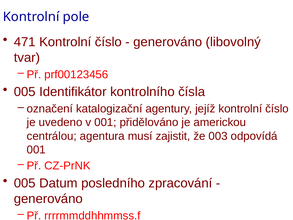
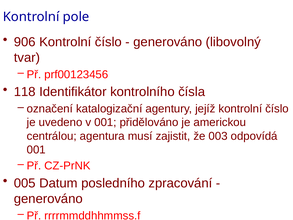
471: 471 -> 906 (25, 42)
005: 005 -> 118 (25, 92)
